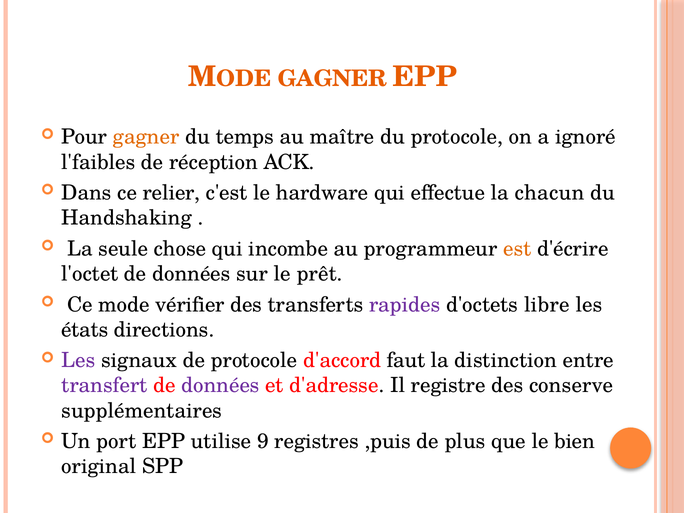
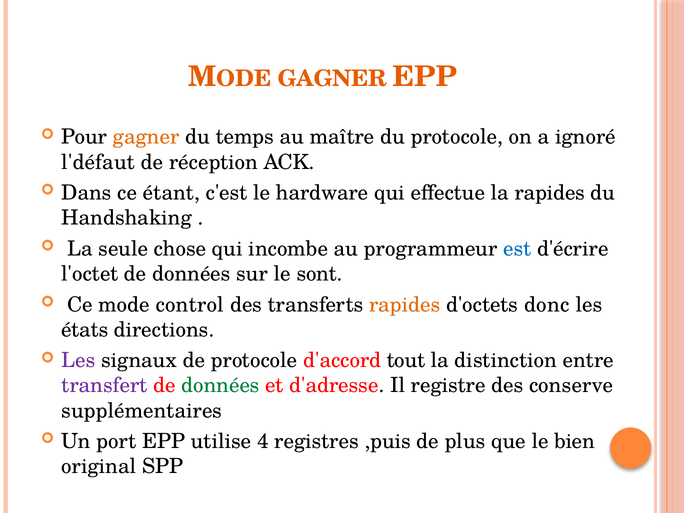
l'faibles: l'faibles -> l'défaut (98, 162)
relier: relier -> étant (171, 193)
la chacun: chacun -> rapides (550, 193)
est colour: orange -> blue (517, 249)
prêt: prêt -> sont (320, 274)
vérifier: vérifier -> control (190, 305)
rapides colour: purple -> orange (405, 305)
libre: libre -> donc (547, 305)
faut: faut -> tout (406, 360)
données colour: purple -> green (220, 386)
9: 9 -> 4 (263, 441)
